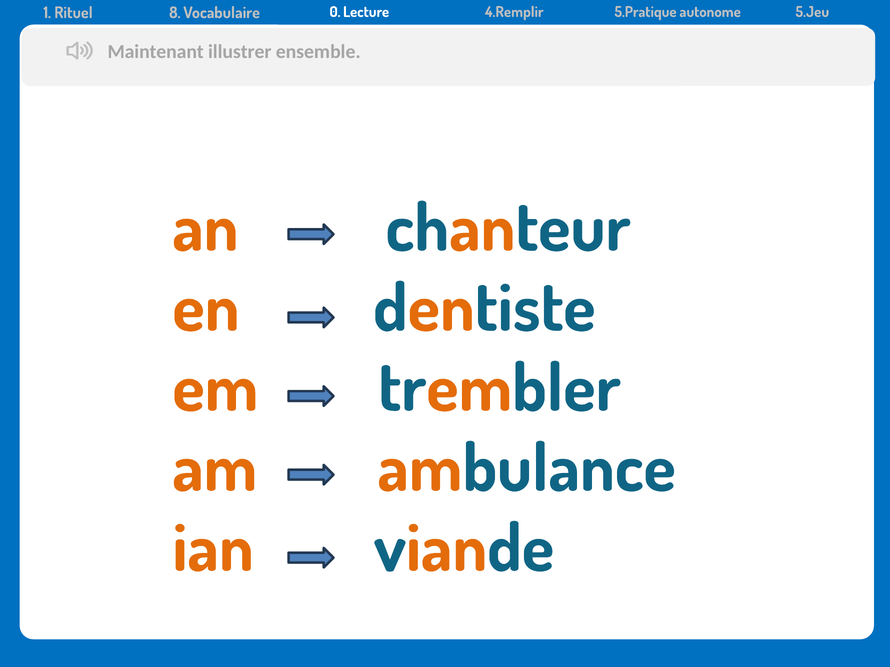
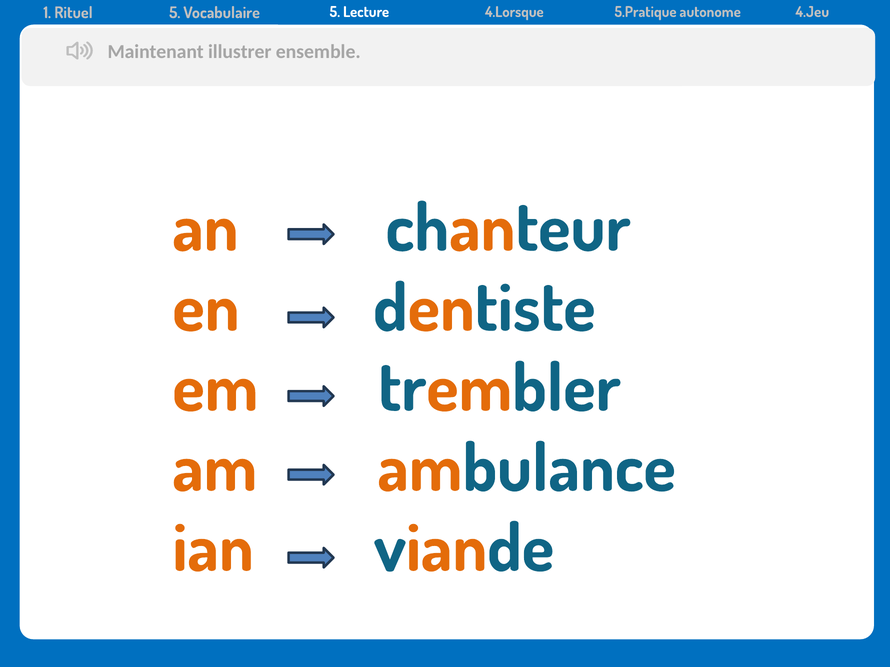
Rituel 8: 8 -> 5 (175, 13)
Vocabulaire 0: 0 -> 5 (335, 12)
4.Remplir: 4.Remplir -> 4.Lorsque (514, 12)
5.Jeu: 5.Jeu -> 4.Jeu (812, 12)
